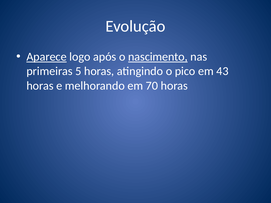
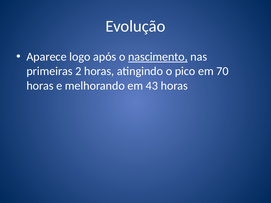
Aparece underline: present -> none (47, 57)
5: 5 -> 2 (78, 71)
43: 43 -> 70 (222, 71)
70: 70 -> 43 (152, 86)
